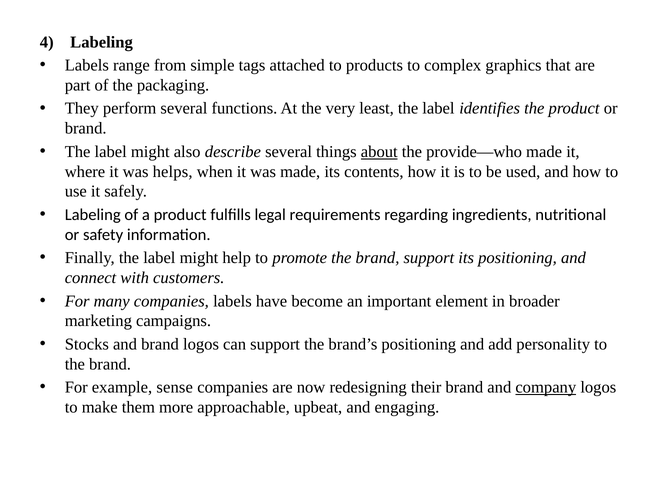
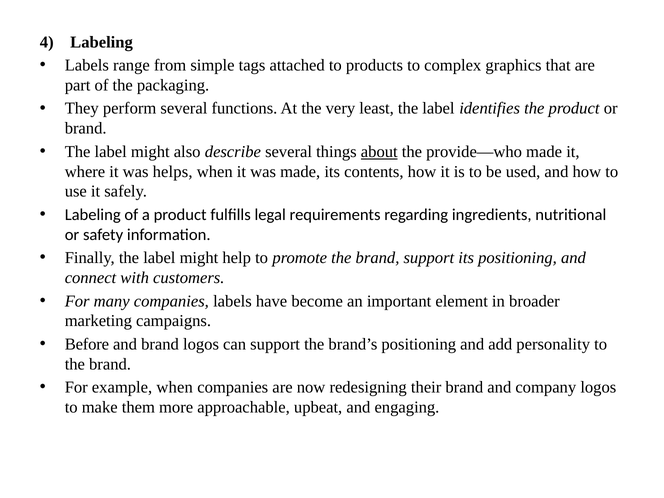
Stocks: Stocks -> Before (87, 344)
example sense: sense -> when (175, 387)
company underline: present -> none (546, 387)
